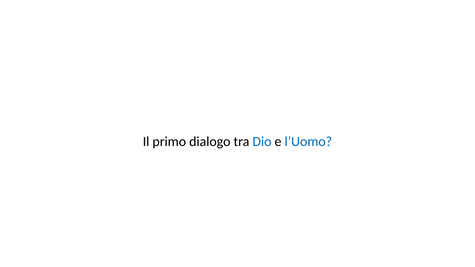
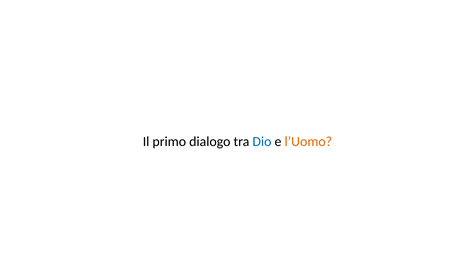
l’Uomo colour: blue -> orange (308, 142)
